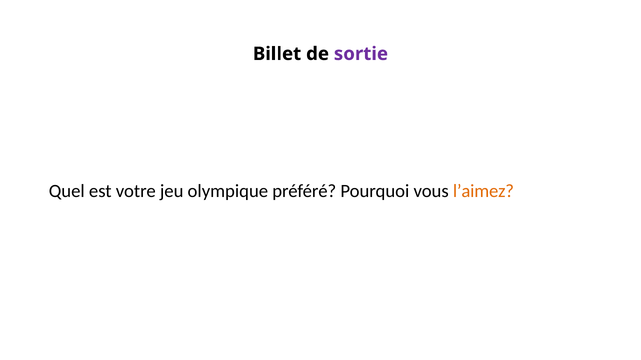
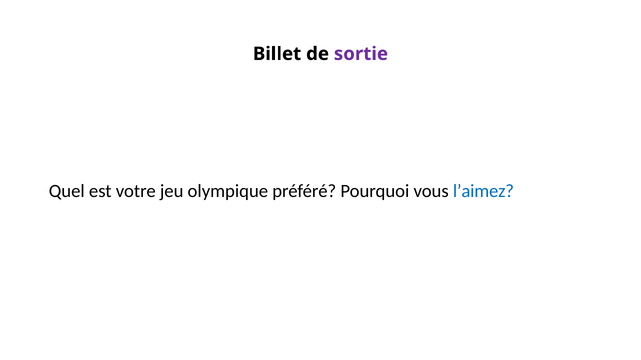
l’aimez colour: orange -> blue (483, 191)
